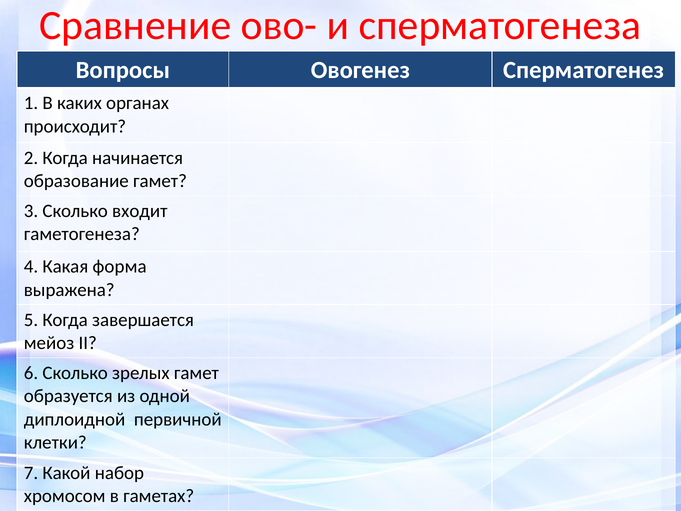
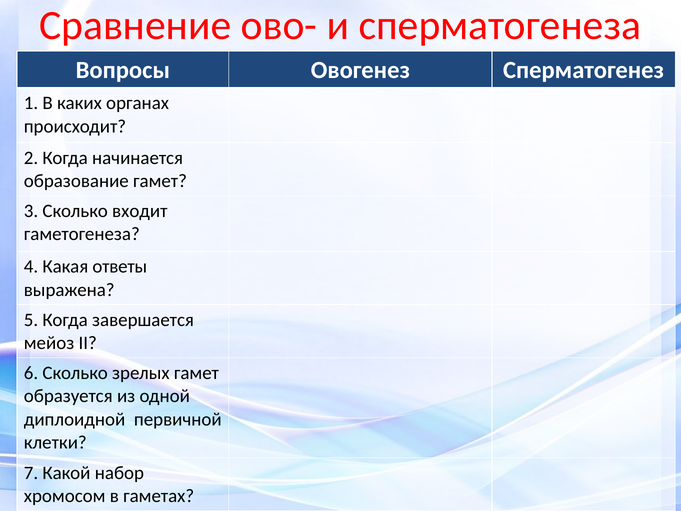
форма: форма -> ответы (120, 266)
